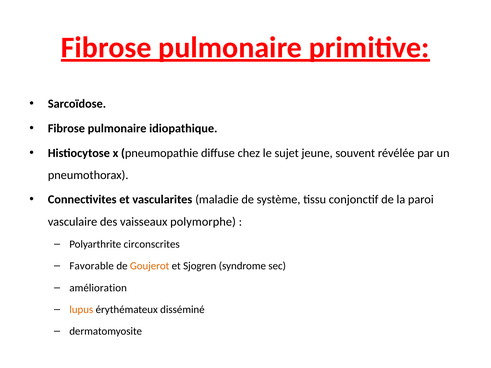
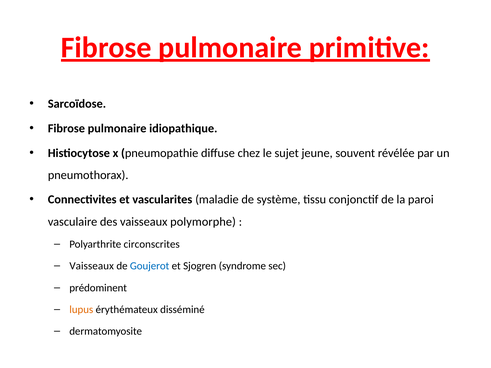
Favorable: Favorable -> Vaisseaux (92, 266)
Goujerot colour: orange -> blue (150, 266)
amélioration: amélioration -> prédominent (98, 288)
